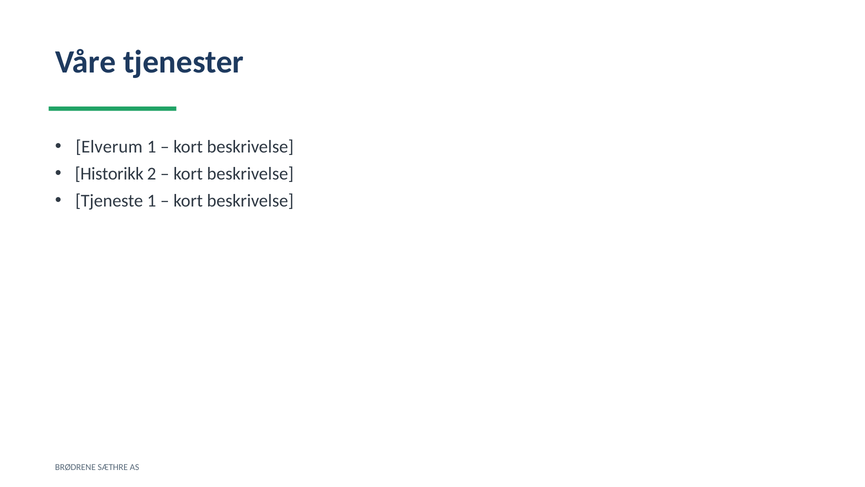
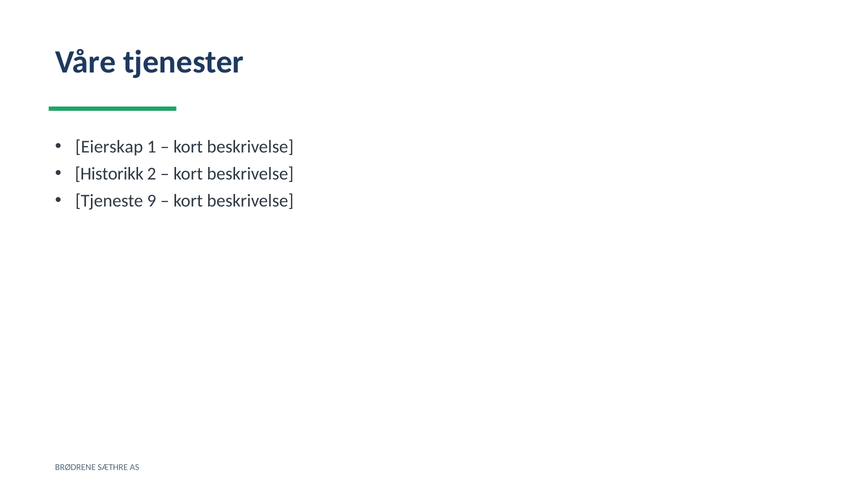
Elverum: Elverum -> Eierskap (109, 147)
Tjeneste 1: 1 -> 9 (152, 201)
